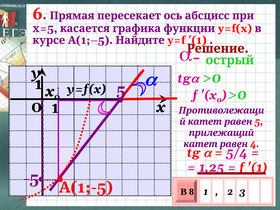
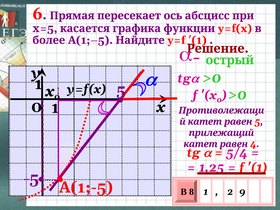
курсе: курсе -> более (49, 40)
3: 3 -> 9 (242, 192)
